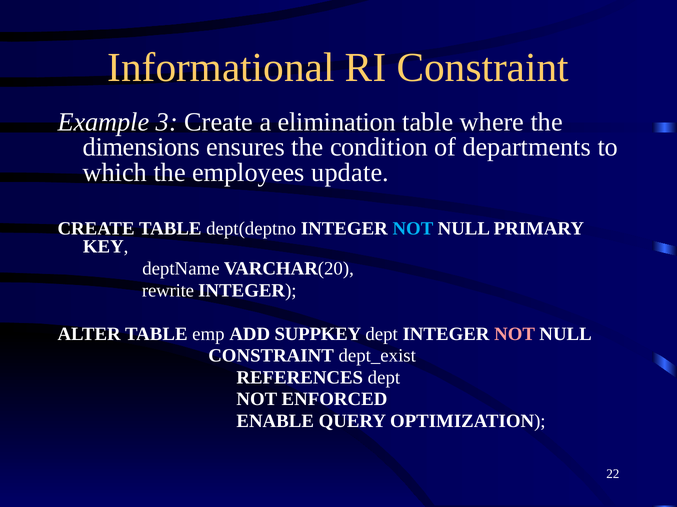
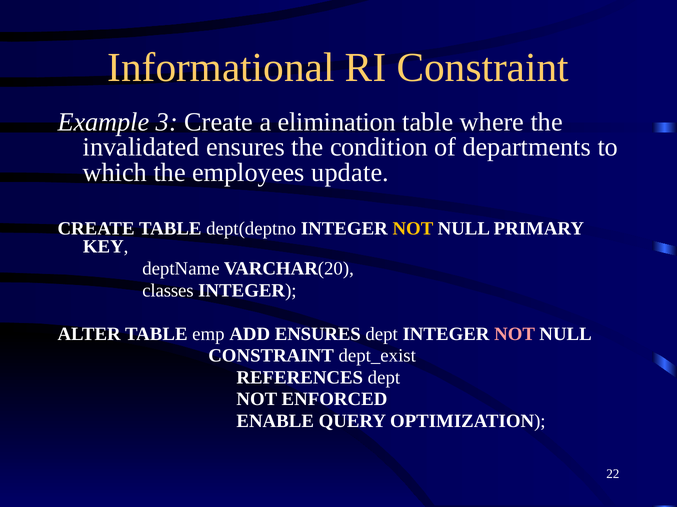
dimensions: dimensions -> invalidated (141, 147)
NOT colour: light blue -> yellow (413, 229)
rewrite: rewrite -> classes (168, 291)
ADD SUPPKEY: SUPPKEY -> ENSURES (318, 334)
